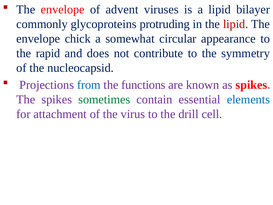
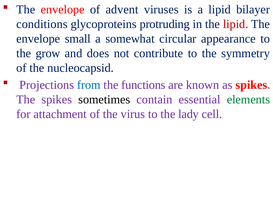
commonly: commonly -> conditions (42, 24)
chick: chick -> small (78, 39)
rapid: rapid -> grow (48, 53)
sometimes colour: green -> black (104, 99)
elements colour: blue -> green (248, 99)
drill: drill -> lady (189, 114)
